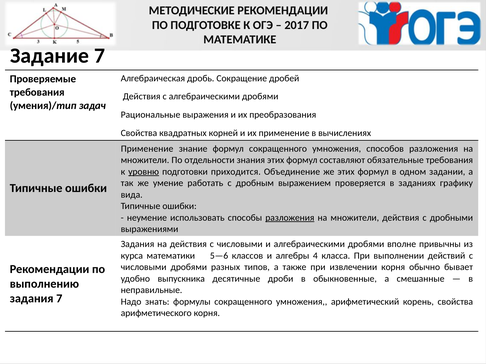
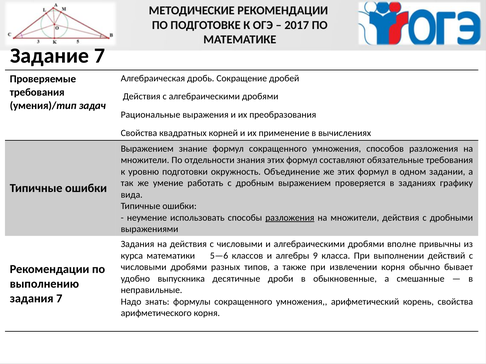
Применение: Применение -> Выражением (147, 149)
уровню underline: present -> none (144, 172)
приходится: приходится -> окружность (236, 172)
4: 4 -> 9 (315, 256)
